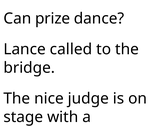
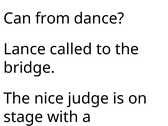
prize: prize -> from (53, 18)
